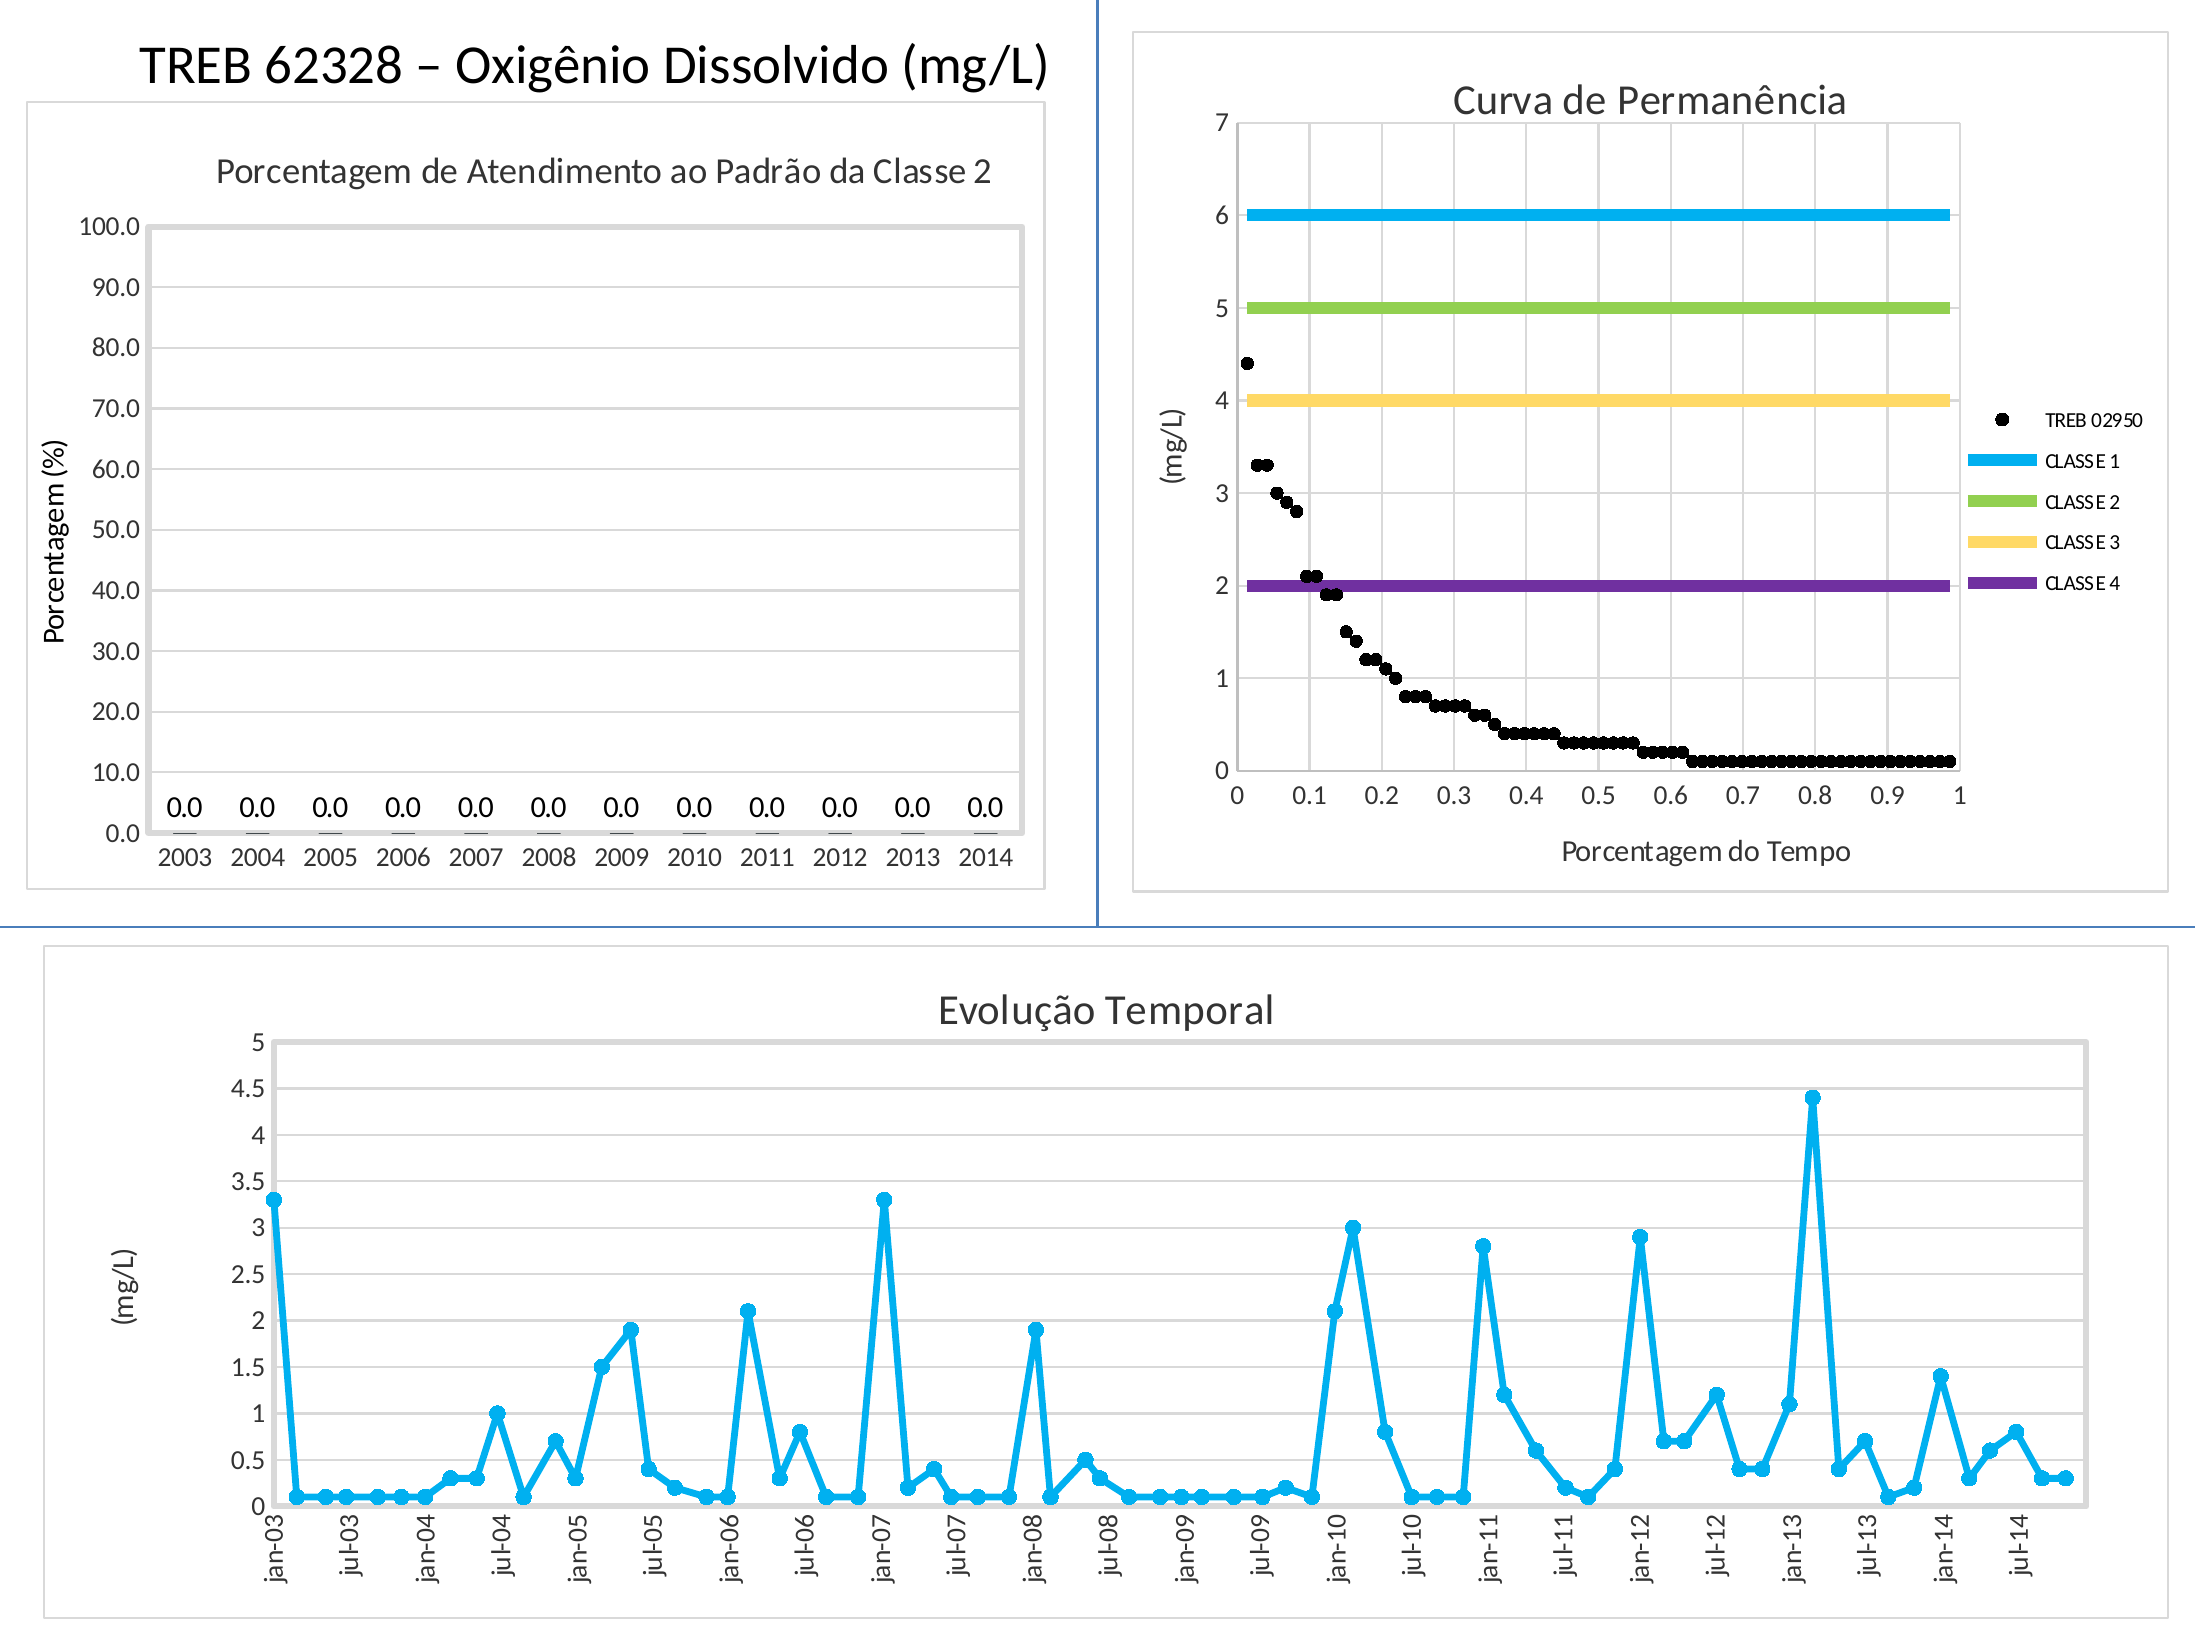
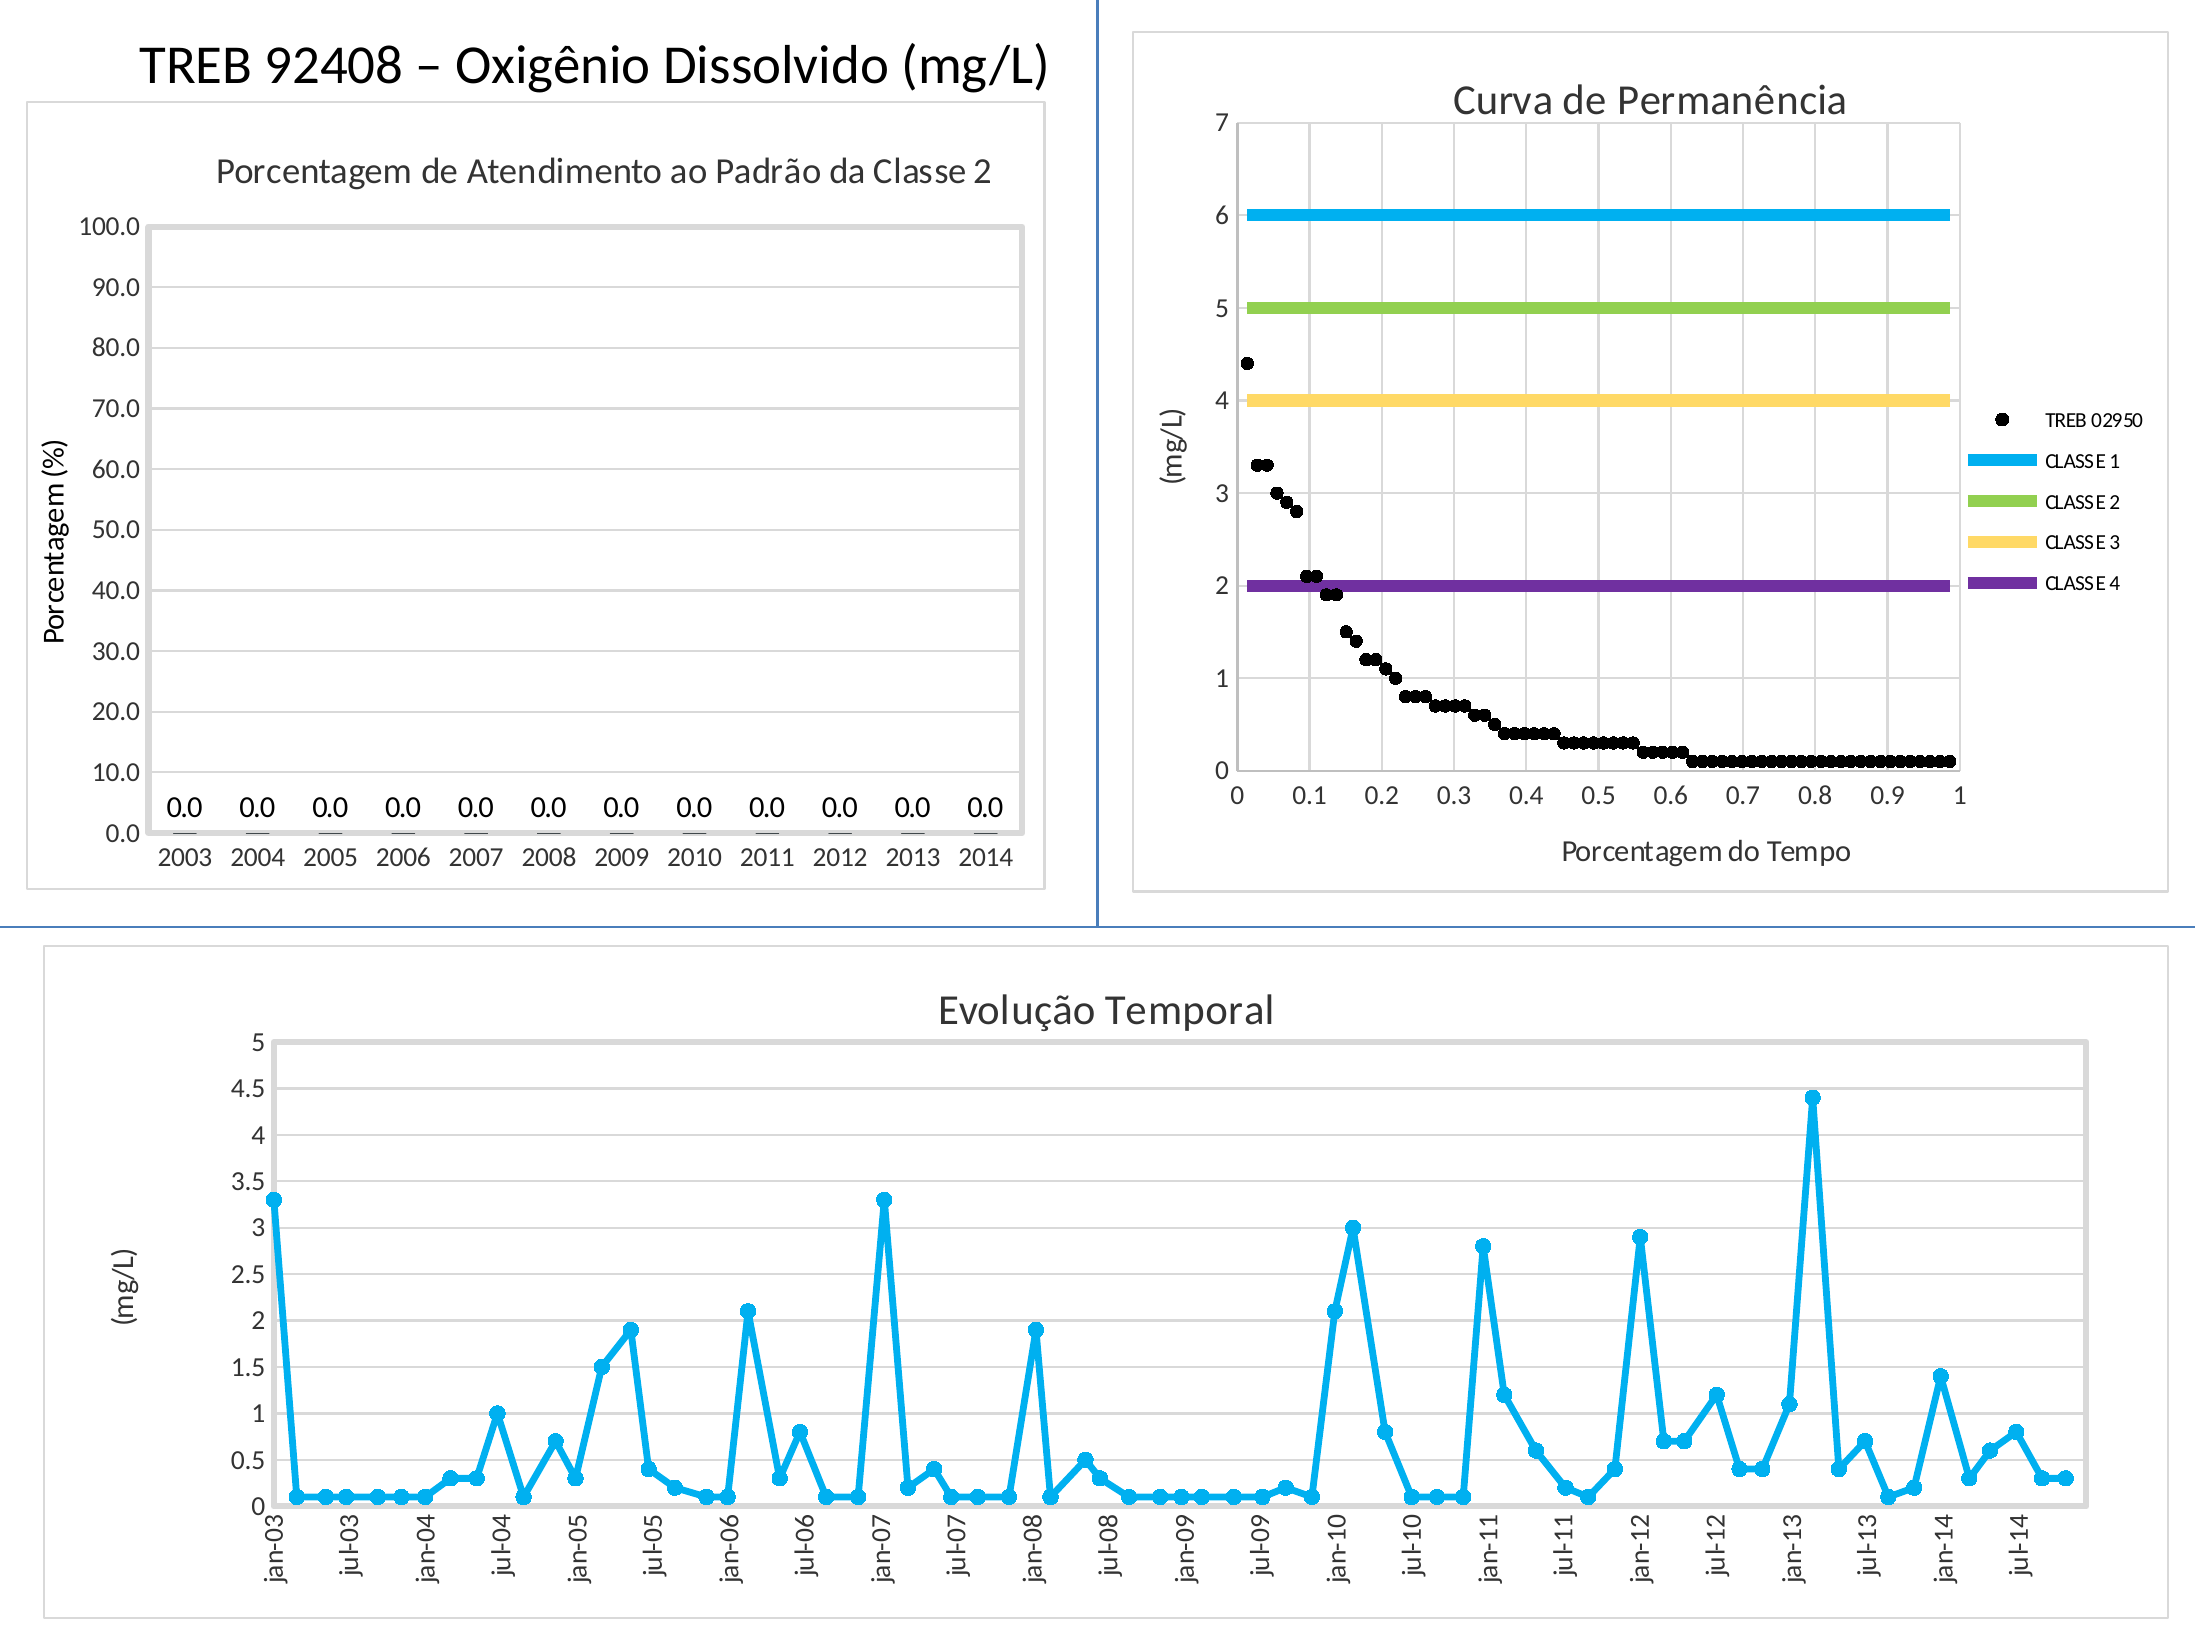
62328: 62328 -> 92408 (334, 65)
